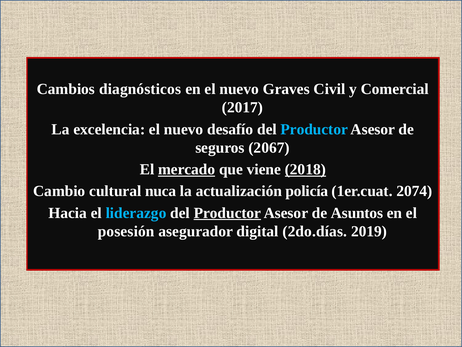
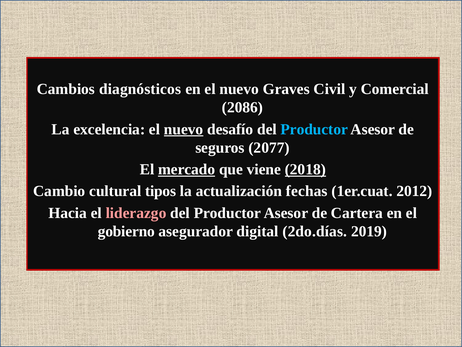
2017: 2017 -> 2086 (243, 107)
nuevo underline: none -> present (184, 129)
2067: 2067 -> 2077 (269, 148)
nuca: nuca -> tipos (161, 191)
policía: policía -> fechas (307, 191)
2074: 2074 -> 2012 (414, 191)
liderazgo colour: light blue -> pink (136, 213)
Productor underline: present -> none (227, 213)
Asuntos: Asuntos -> Cartera (357, 213)
posesión: posesión -> gobierno (126, 231)
